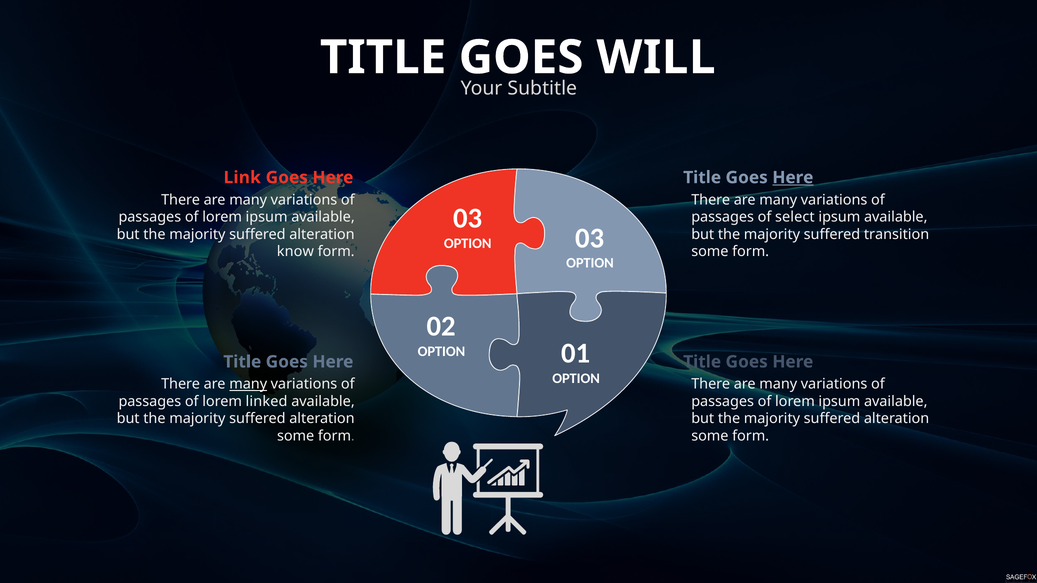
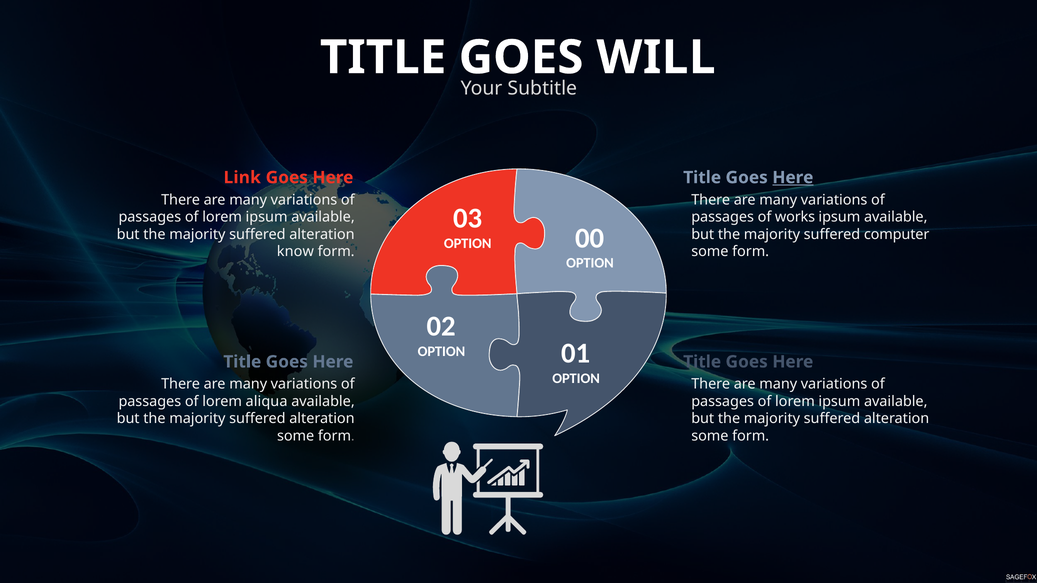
select: select -> works (795, 217)
transition: transition -> computer (897, 235)
03: 03 -> 00 (590, 238)
many underline: present -> none (248, 384)
linked: linked -> aliqua (267, 402)
